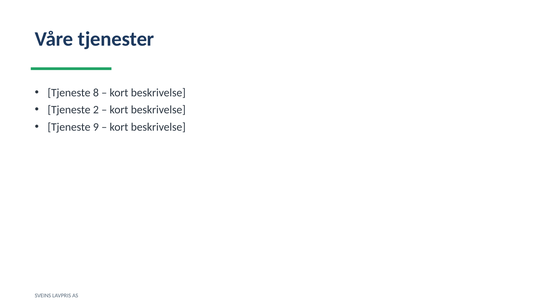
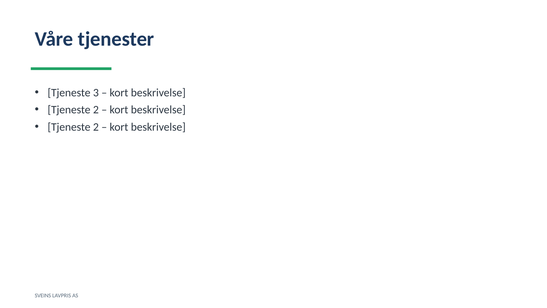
8: 8 -> 3 (96, 93)
9: 9 -> 2 (96, 127)
